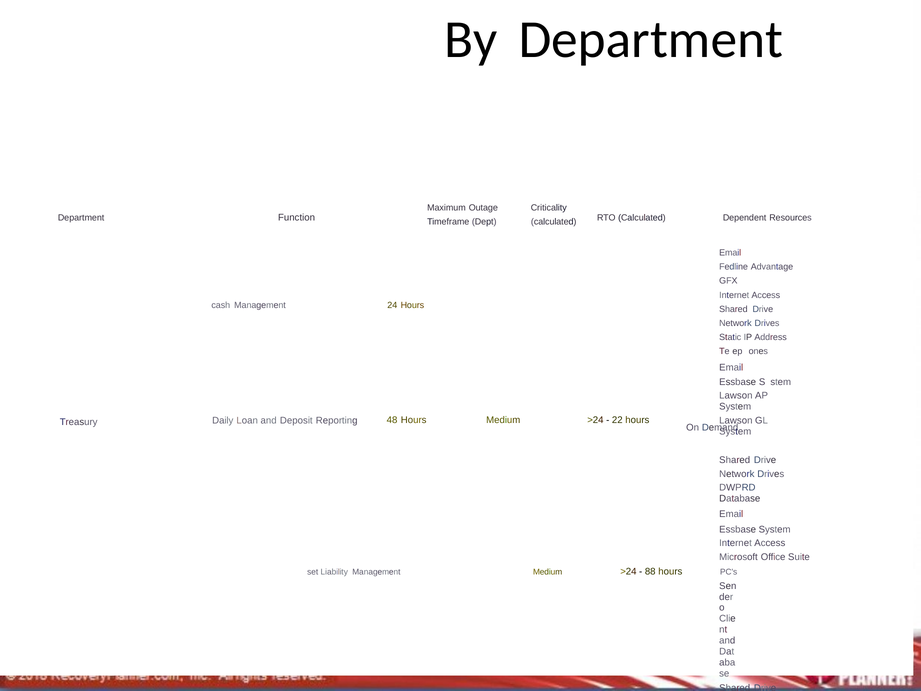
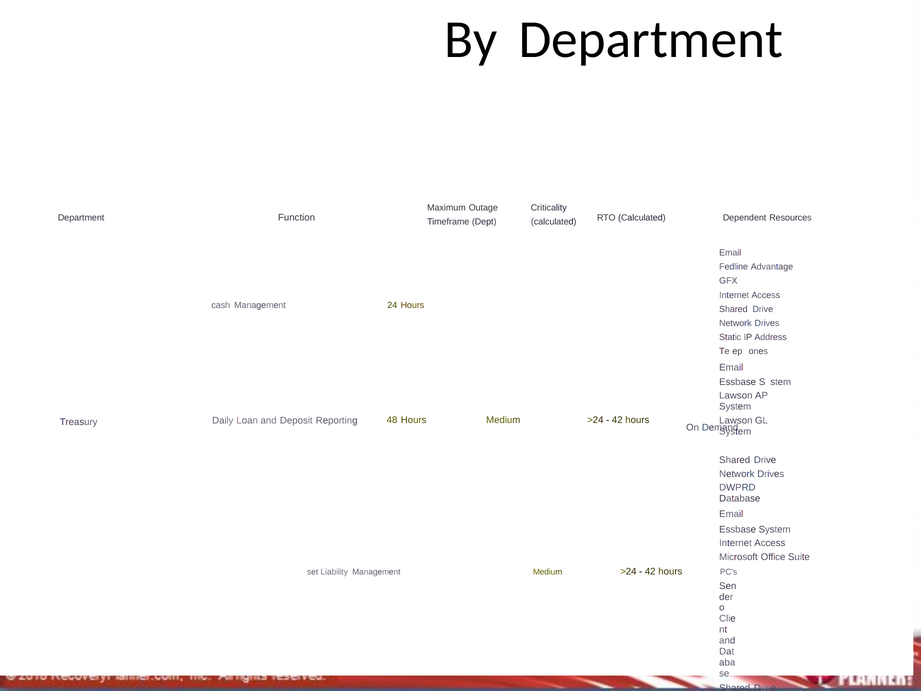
22: 22 -> 42 (617, 420)
88: 88 -> 42 (650, 572)
